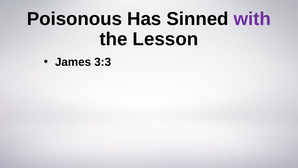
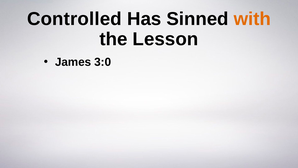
Poisonous: Poisonous -> Controlled (74, 19)
with colour: purple -> orange (252, 19)
3:3: 3:3 -> 3:0 (103, 62)
